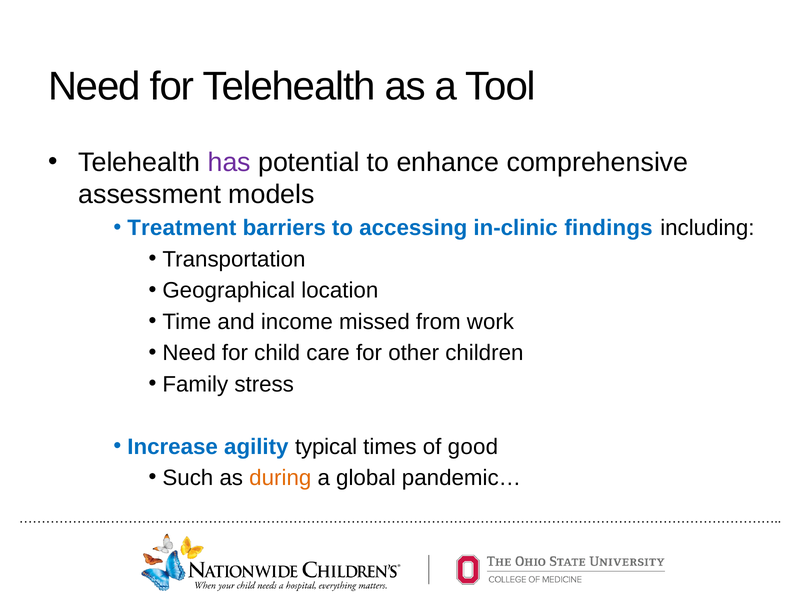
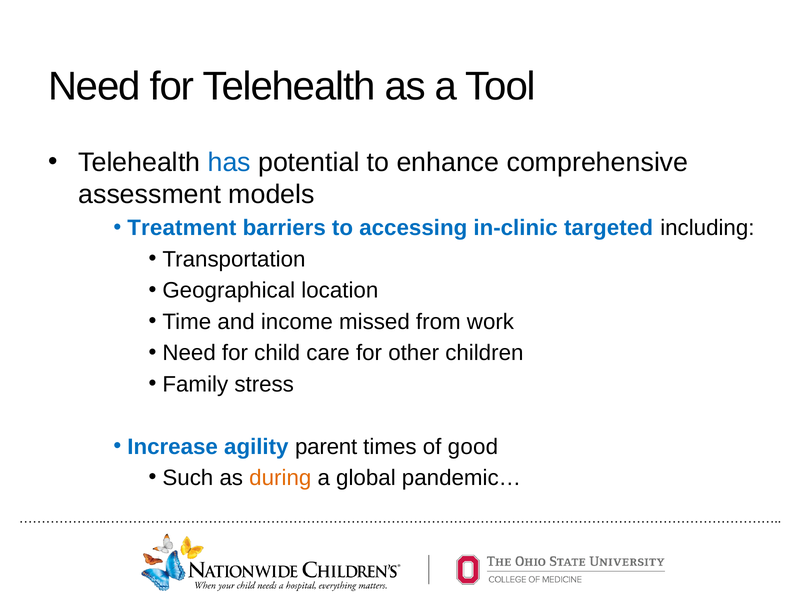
has colour: purple -> blue (229, 162)
findings: findings -> targeted (609, 228)
typical: typical -> parent (326, 447)
